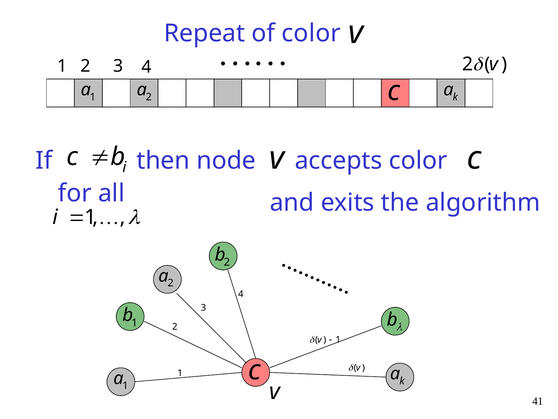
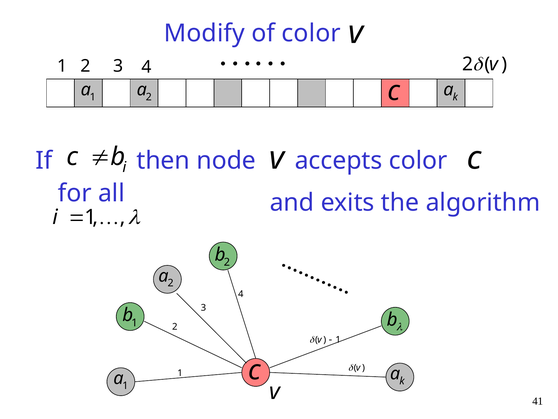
Repeat: Repeat -> Modify (204, 33)
